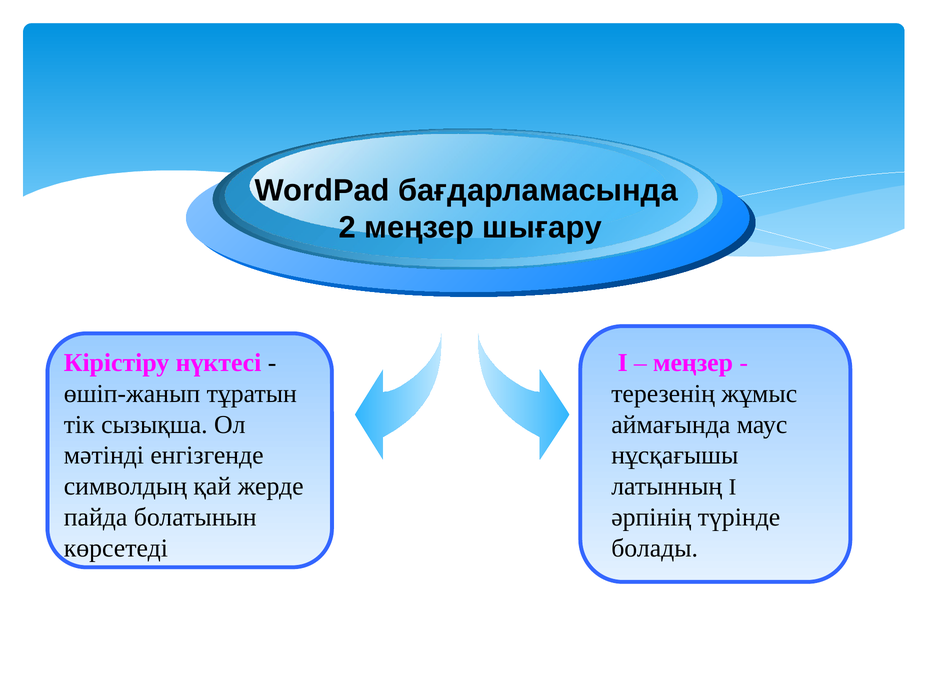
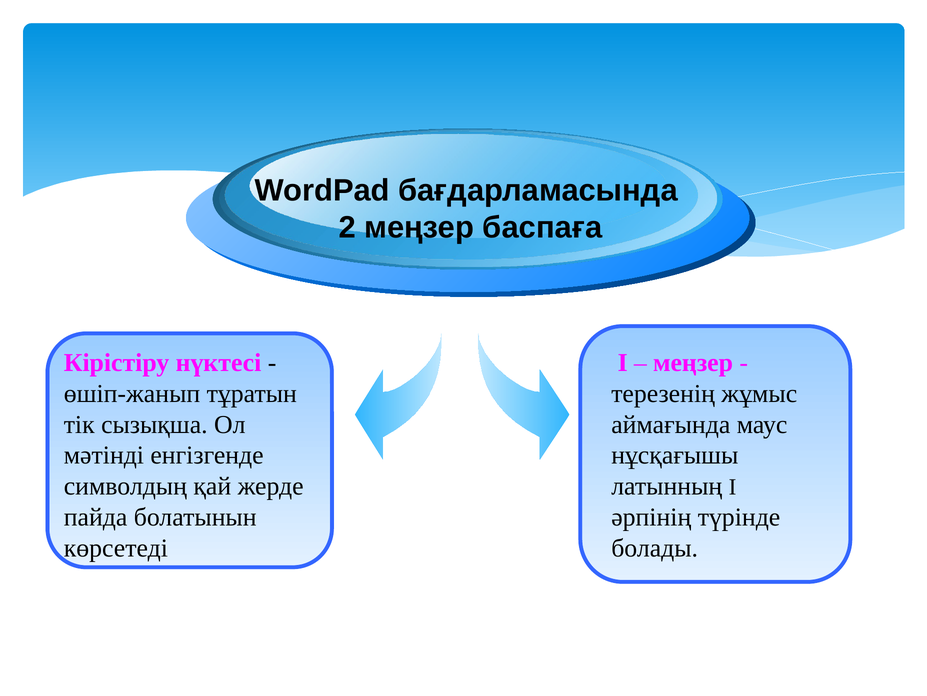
шығару: шығару -> баспаға (542, 227)
